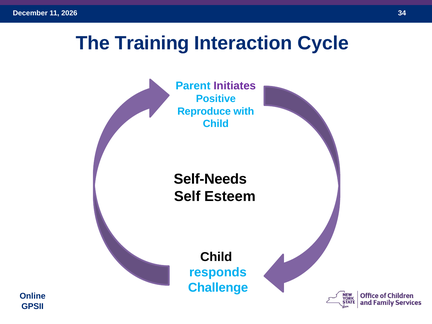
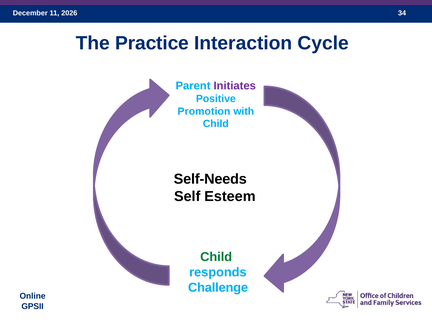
Training: Training -> Practice (152, 43)
Reproduce: Reproduce -> Promotion (204, 111)
Child colour: black -> green (216, 257)
